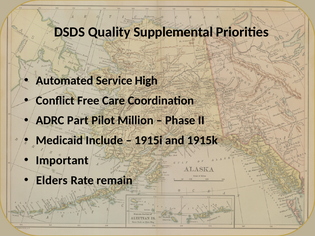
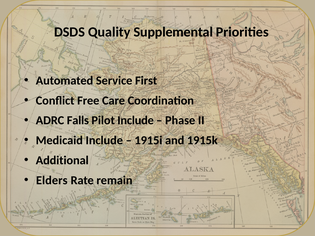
High: High -> First (146, 81)
Part: Part -> Falls (78, 121)
Pilot Million: Million -> Include (136, 121)
Important: Important -> Additional (62, 160)
